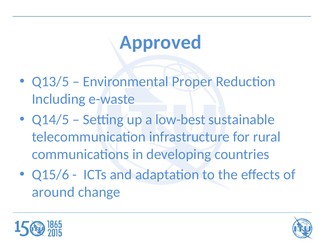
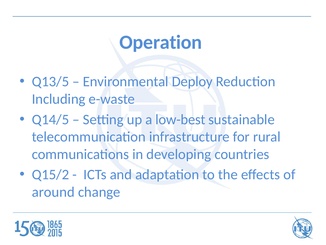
Approved: Approved -> Operation (161, 42)
Proper: Proper -> Deploy (192, 82)
Q15/6: Q15/6 -> Q15/2 (50, 174)
